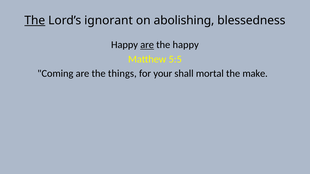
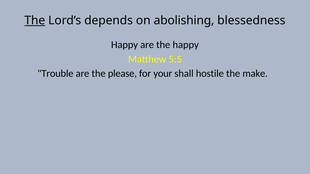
ignorant: ignorant -> depends (109, 21)
are underline: present -> none (147, 45)
Coming: Coming -> Trouble (55, 74)
things: things -> please (122, 74)
mortal: mortal -> hostile (210, 74)
